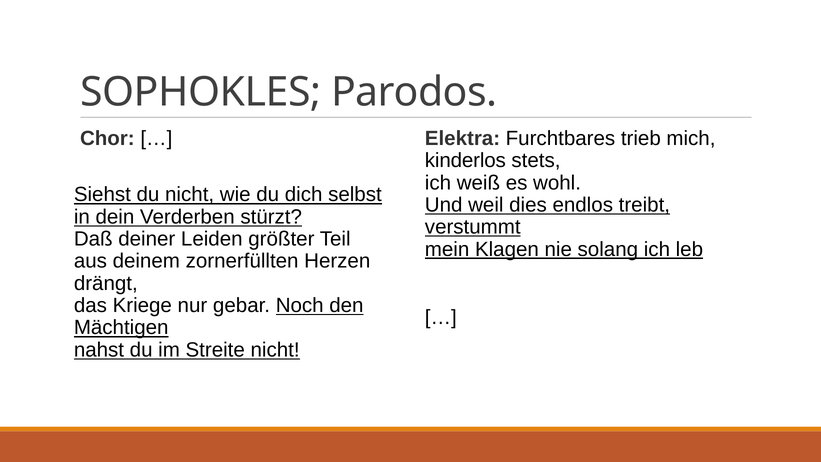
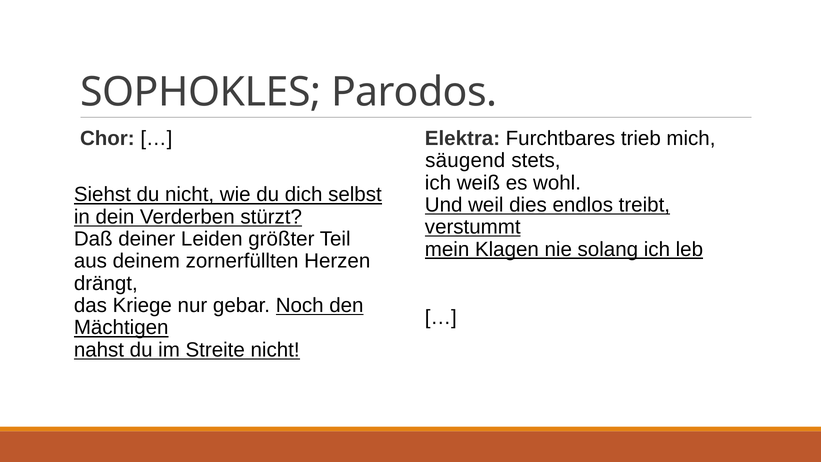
kinderlos: kinderlos -> säugend (465, 160)
